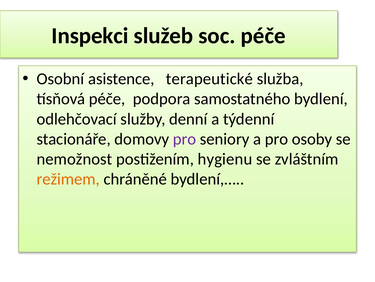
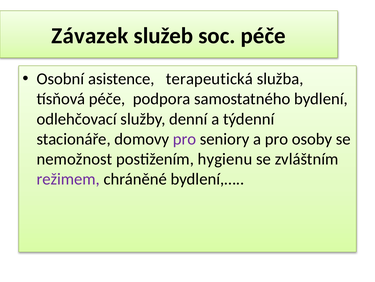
Inspekci: Inspekci -> Závazek (90, 36)
terapeutické: terapeutické -> terapeutická (209, 79)
režimem colour: orange -> purple (68, 179)
